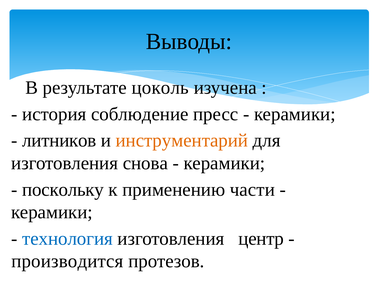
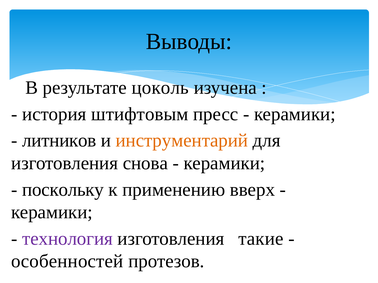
соблюдение: соблюдение -> штифтовым (140, 114)
части: части -> вверх (252, 190)
технология colour: blue -> purple (67, 239)
центр: центр -> такие (261, 239)
производится: производится -> особенностей (67, 262)
